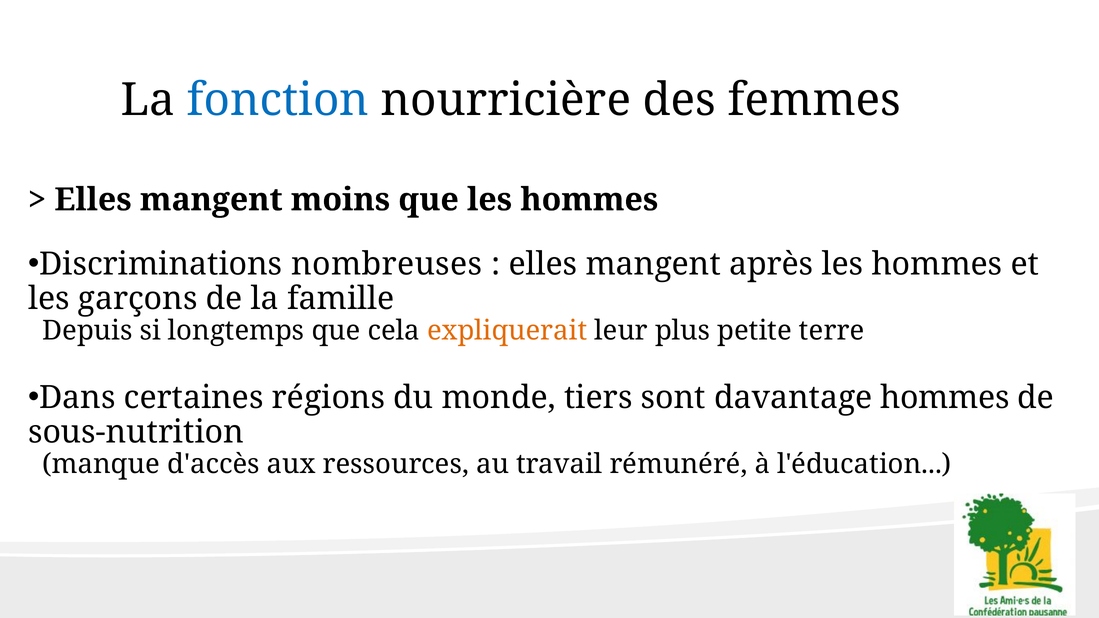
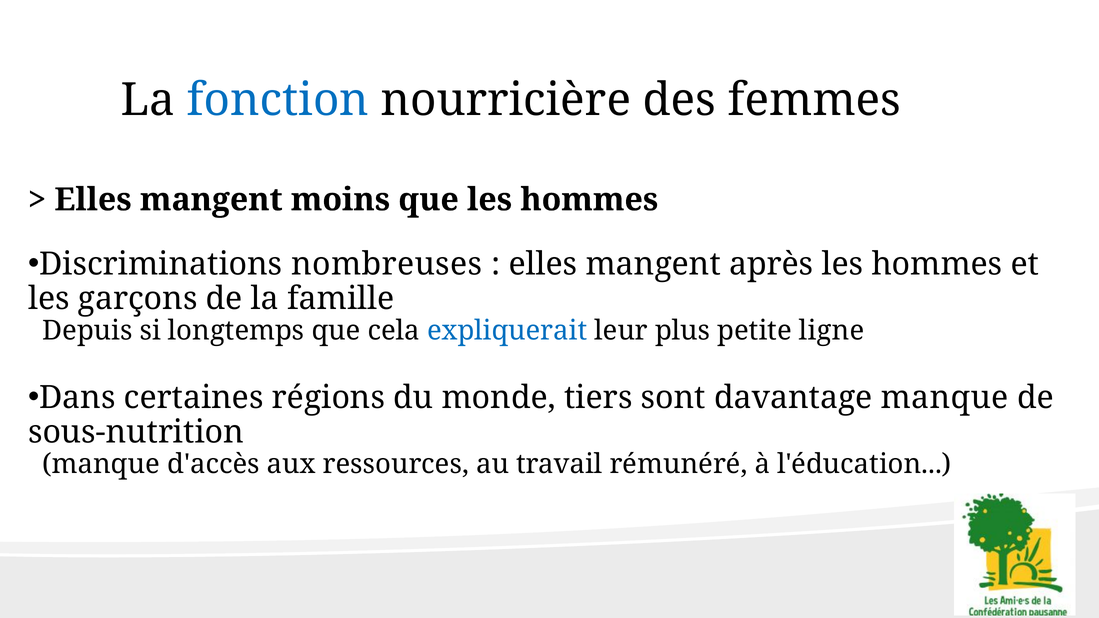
expliquerait colour: orange -> blue (507, 331)
terre: terre -> ligne (832, 331)
davantage hommes: hommes -> manque (945, 398)
